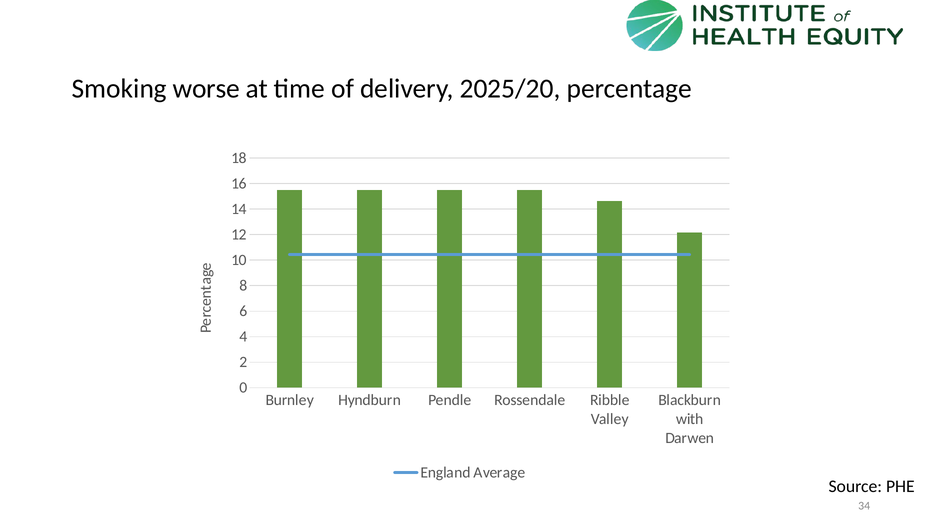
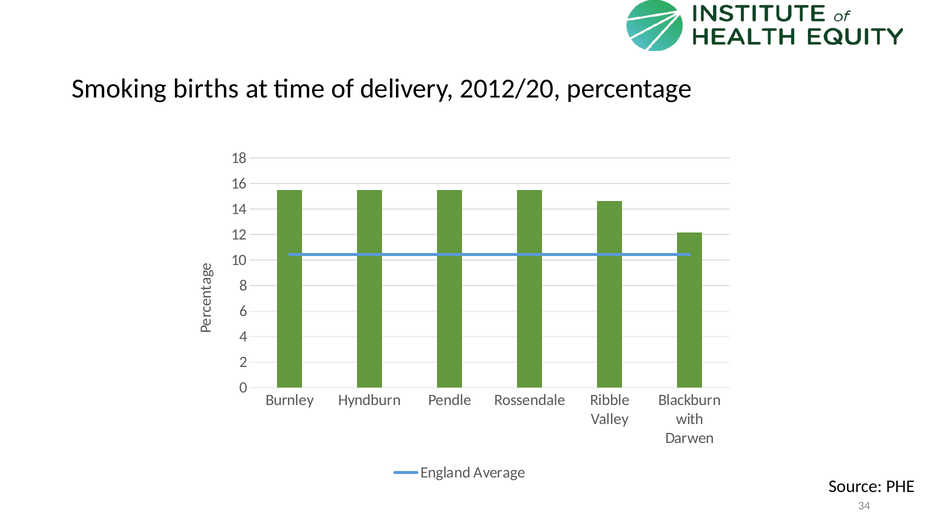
worse: worse -> births (206, 89)
2025/20: 2025/20 -> 2012/20 (510, 89)
